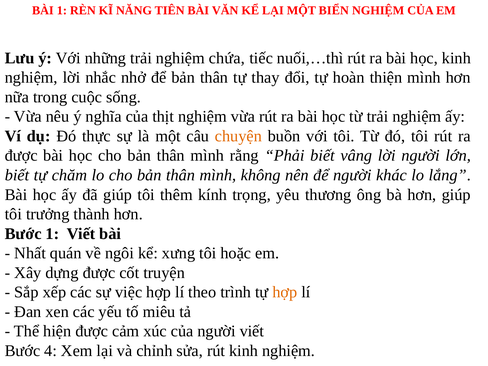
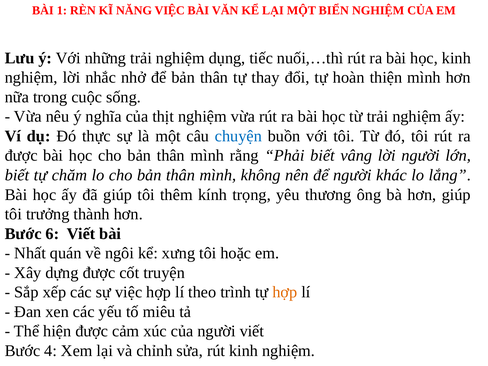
NĂNG TIÊN: TIÊN -> VIỆC (170, 11)
chứa: chứa -> dụng (227, 58)
chuyện colour: orange -> blue (238, 136)
Bước 1: 1 -> 6 (52, 234)
